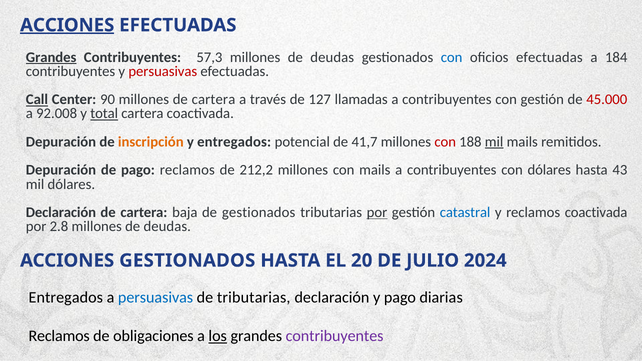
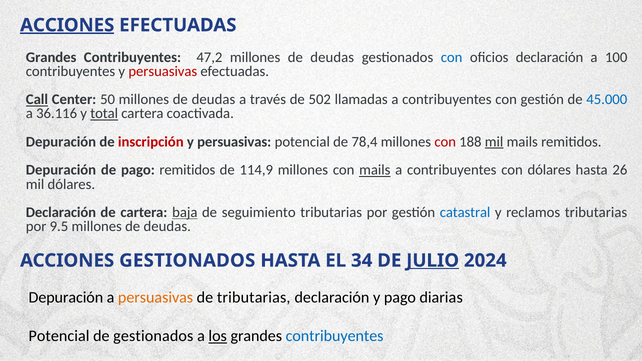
Grandes underline: present -> none (51, 57)
57,3: 57,3 -> 47,2 (209, 57)
oficios efectuadas: efectuadas -> declaración (550, 57)
184: 184 -> 100 (616, 57)
90: 90 -> 50 (108, 100)
cartera: cartera -> deudas (214, 100)
127: 127 -> 502 (320, 100)
45.000 colour: red -> blue (607, 100)
92.008: 92.008 -> 36.116 (57, 114)
inscripción colour: orange -> red (151, 142)
entregados: entregados -> persuasivas (234, 142)
41,7: 41,7 -> 78,4 (364, 142)
pago reclamos: reclamos -> remitidos (187, 170)
212,2: 212,2 -> 114,9 (256, 170)
mails underline: none -> present (375, 170)
43: 43 -> 26 (620, 170)
baja underline: none -> present (185, 212)
de gestionados: gestionados -> seguimiento (259, 212)
por underline: present -> none (377, 212)
reclamos coactivada: coactivada -> tributarias (596, 212)
2.8: 2.8 -> 9.5 (59, 227)
20: 20 -> 34 (362, 261)
JULIO underline: none -> present (433, 261)
Entregados: Entregados -> Depuración (66, 297)
persuasivas colour: blue -> orange (156, 297)
Reclamos: Reclamos -> Potencial (59, 336)
de obligaciones: obligaciones -> gestionados (153, 336)
contribuyentes colour: purple -> blue (335, 336)
